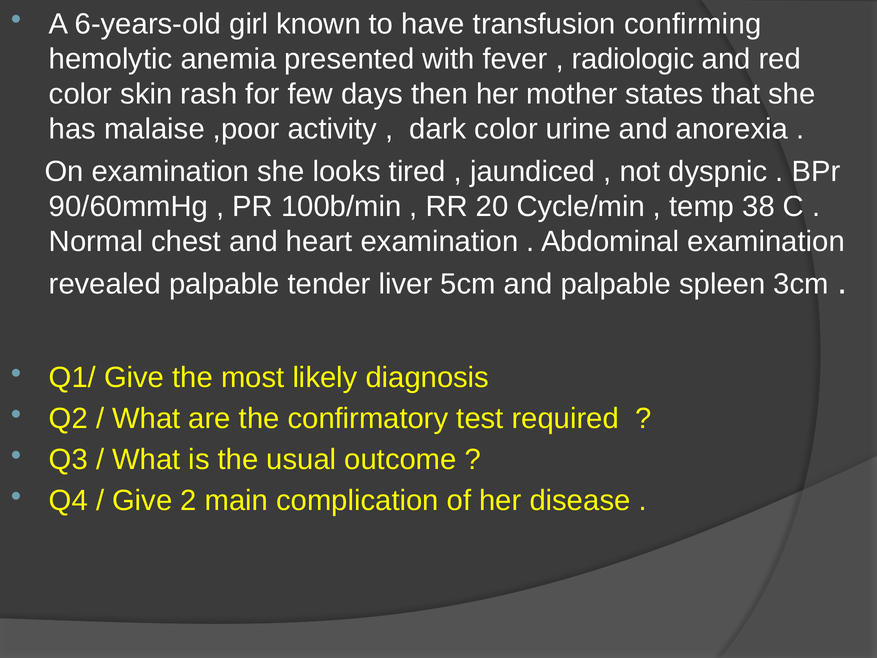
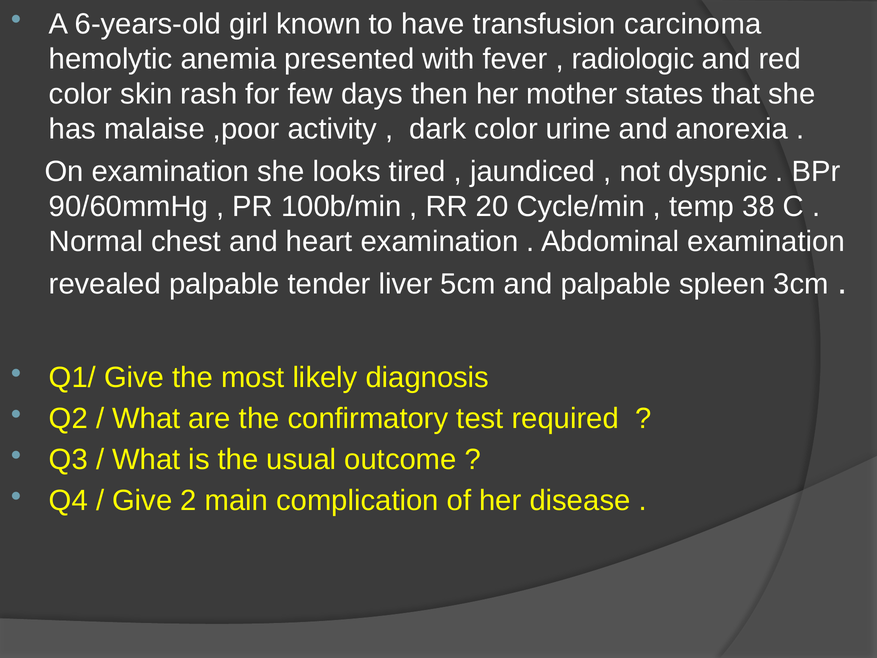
confirming: confirming -> carcinoma (693, 24)
